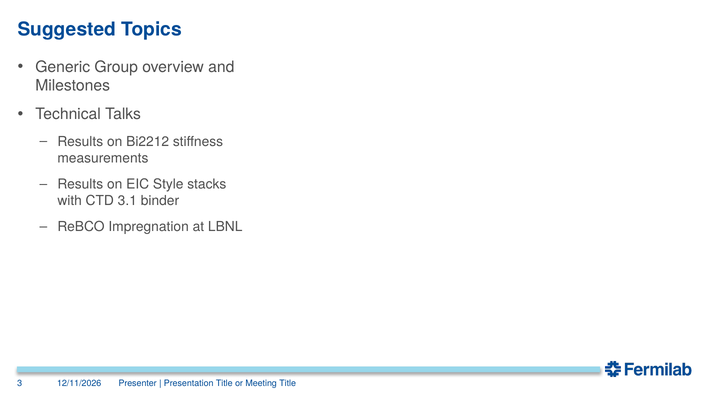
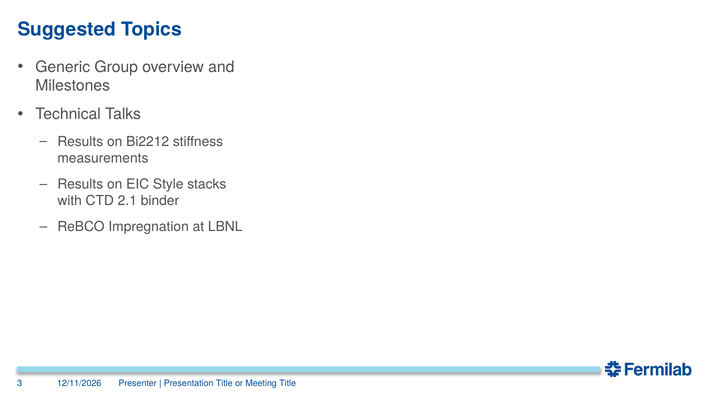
3.1: 3.1 -> 2.1 (127, 201)
